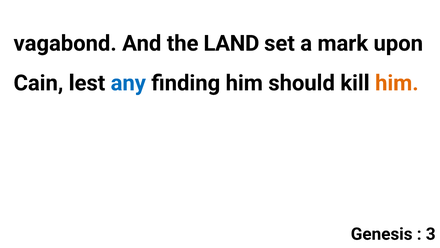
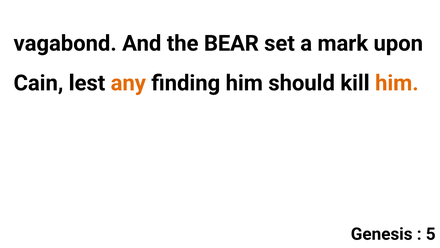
LAND: LAND -> BEAR (231, 43)
any colour: blue -> orange (128, 83)
3: 3 -> 5 (431, 234)
